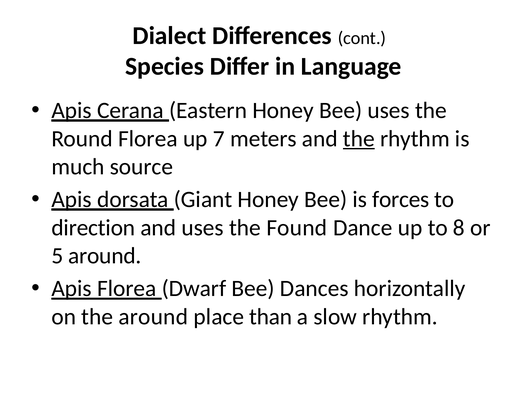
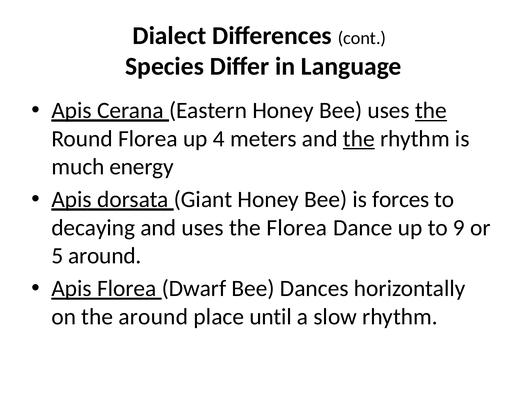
the underline: none -> present (431, 111)
7: 7 -> 4 (219, 139)
source: source -> energy (142, 167)
direction: direction -> decaying (93, 228)
the Found: Found -> Florea (297, 228)
8: 8 -> 9 (459, 228)
than: than -> until (271, 317)
